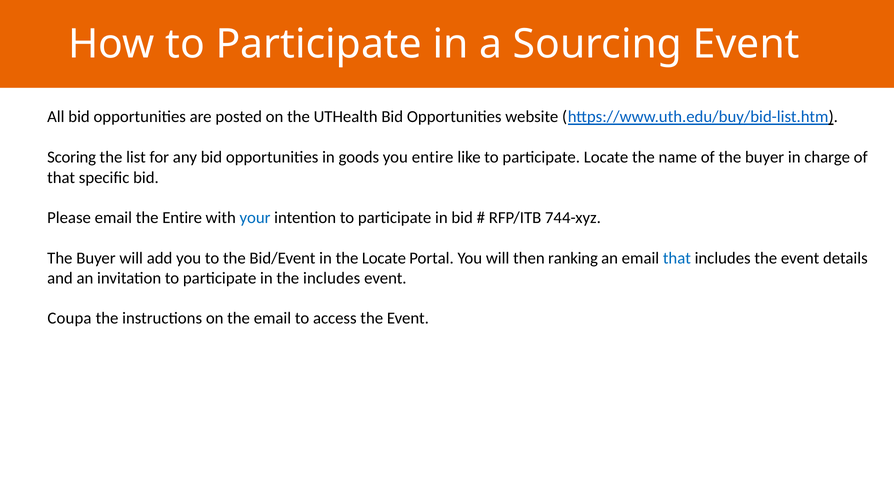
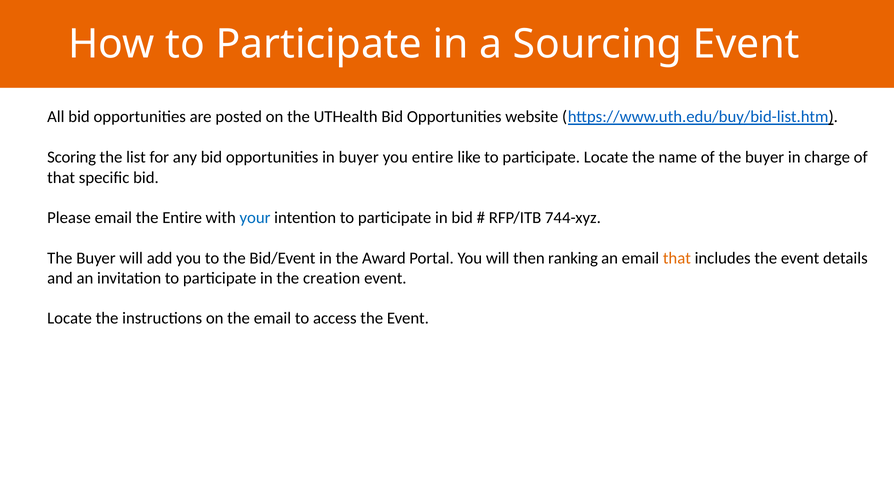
in goods: goods -> buyer (359, 157)
the Locate: Locate -> Award (384, 258)
that colour: blue -> orange (677, 258)
the includes: includes -> creation (332, 278)
Coupa: Coupa -> Locate (70, 318)
